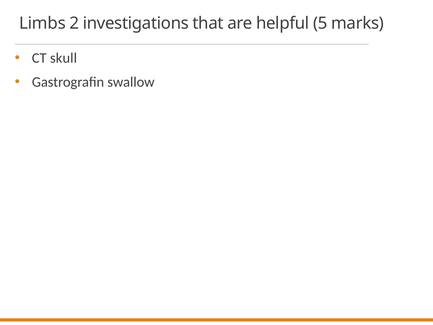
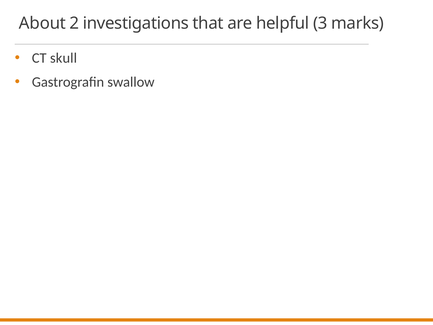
Limbs: Limbs -> About (42, 23)
5: 5 -> 3 (320, 23)
